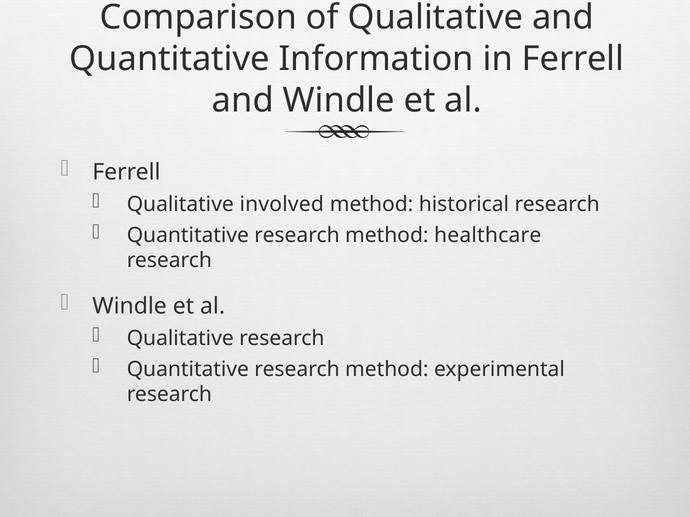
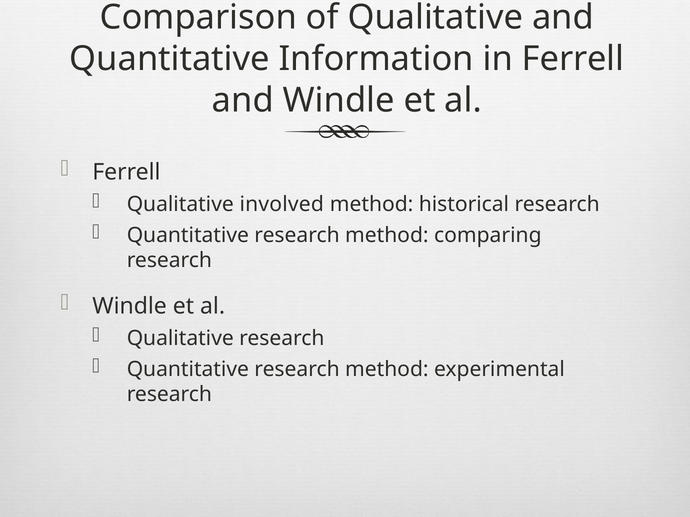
healthcare: healthcare -> comparing (488, 235)
